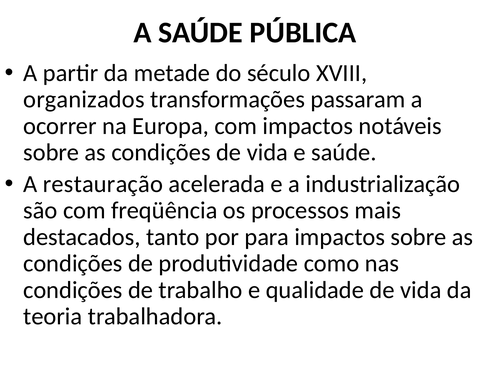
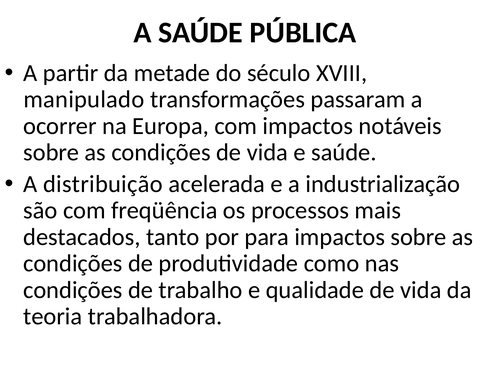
organizados: organizados -> manipulado (84, 99)
restauração: restauração -> distribuição (103, 184)
